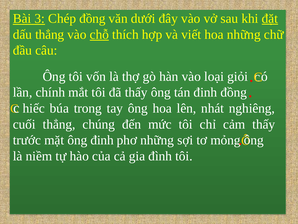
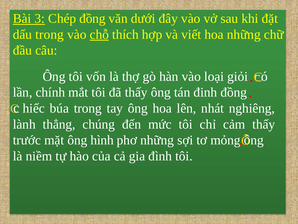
đặt underline: present -> none (270, 18)
dấu thẳng: thẳng -> trong (50, 34)
cuối: cuối -> lành (24, 124)
ông đinh: đinh -> hình (102, 140)
